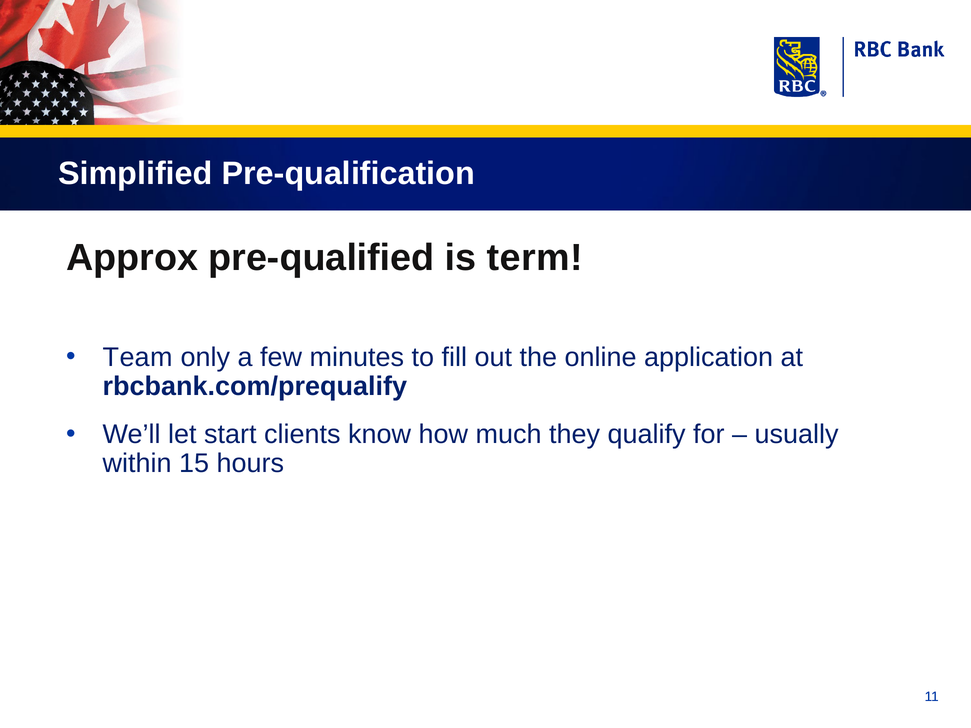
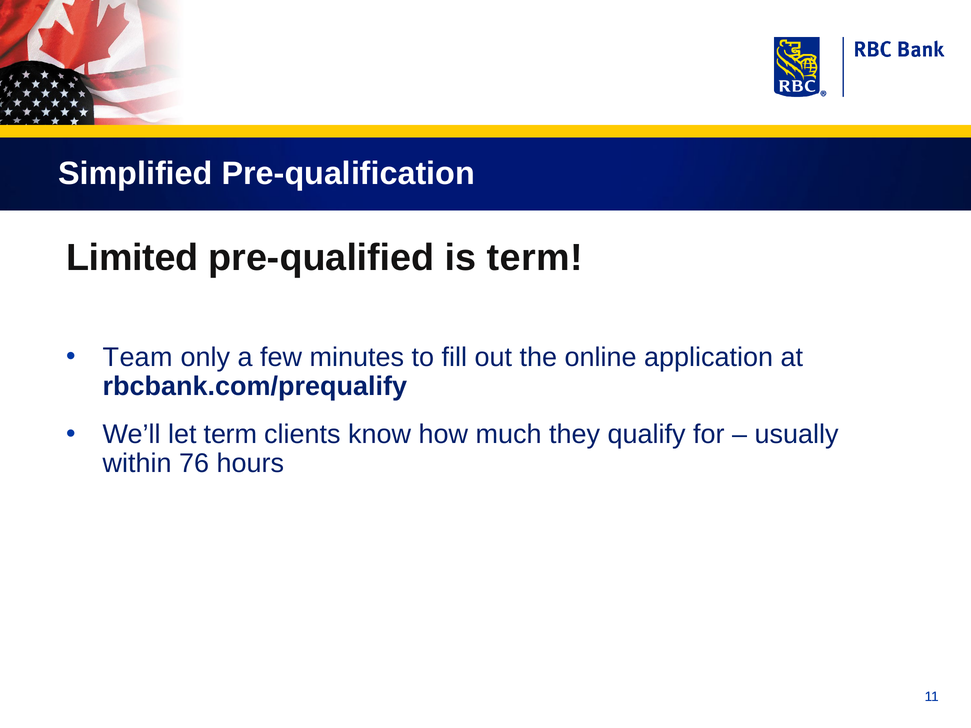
Approx: Approx -> Limited (132, 258)
let start: start -> term (230, 434)
15: 15 -> 76 (194, 464)
